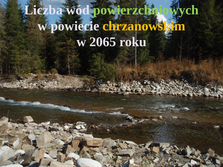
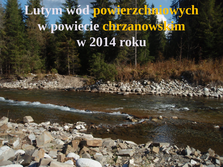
Liczba: Liczba -> Lutym (44, 10)
powierzchniowych colour: light green -> yellow (146, 10)
2065: 2065 -> 2014 (103, 42)
